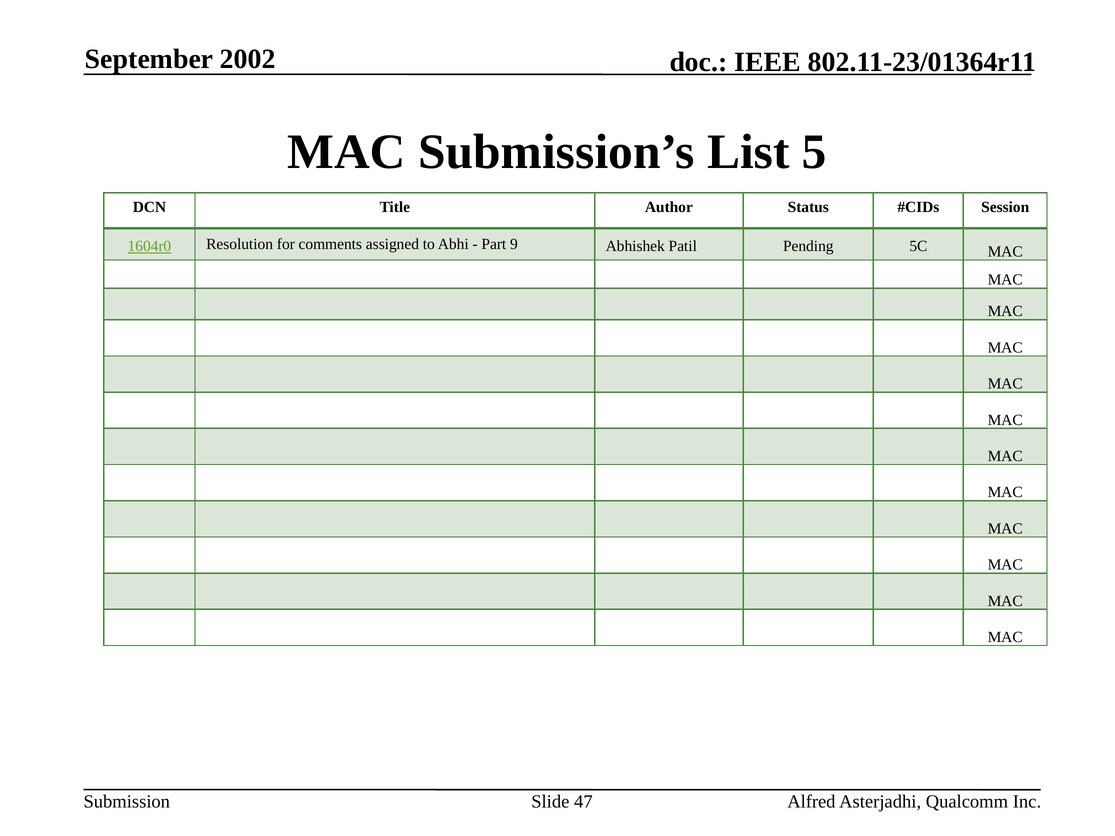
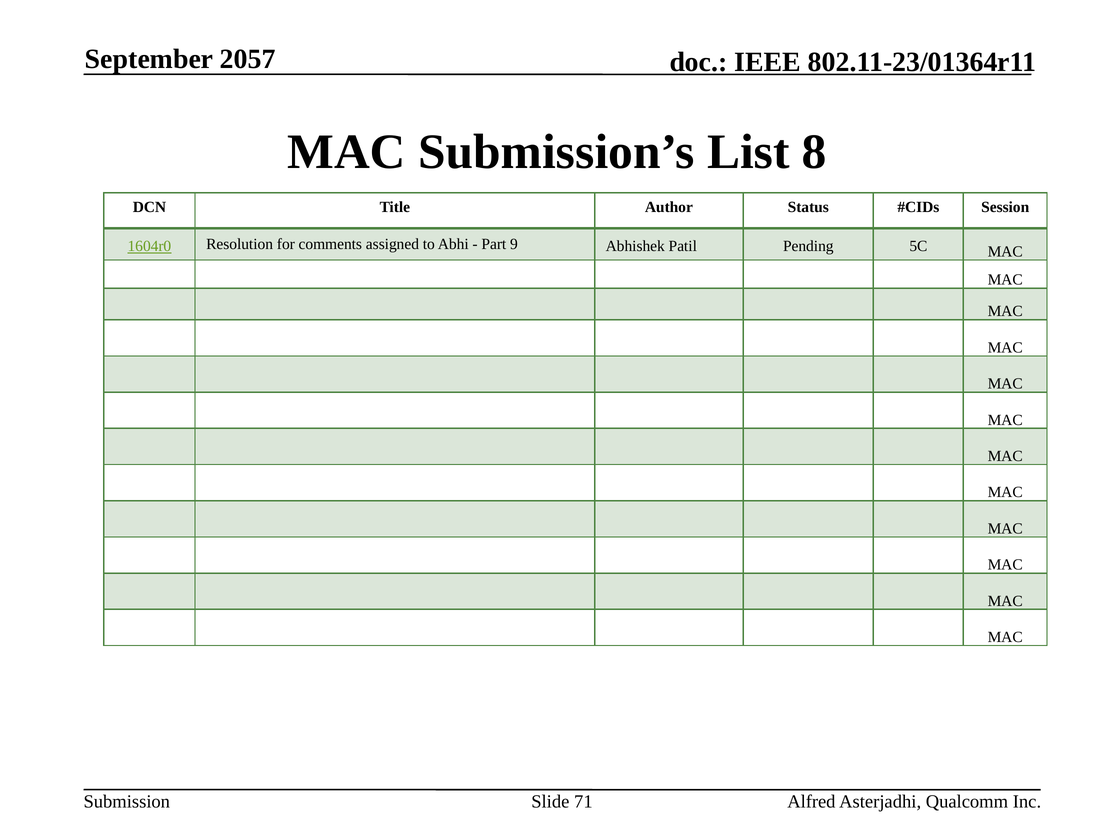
2002: 2002 -> 2057 (248, 59)
5: 5 -> 8 (814, 152)
47: 47 -> 71 (583, 802)
